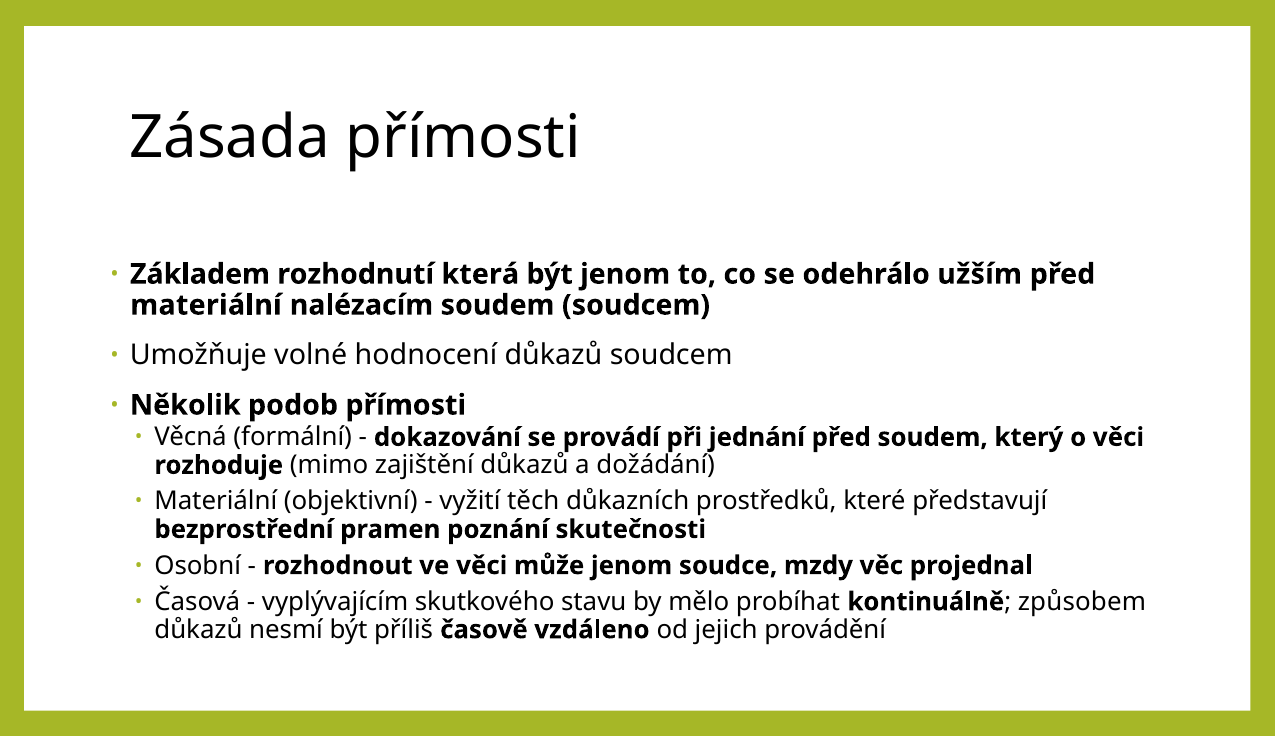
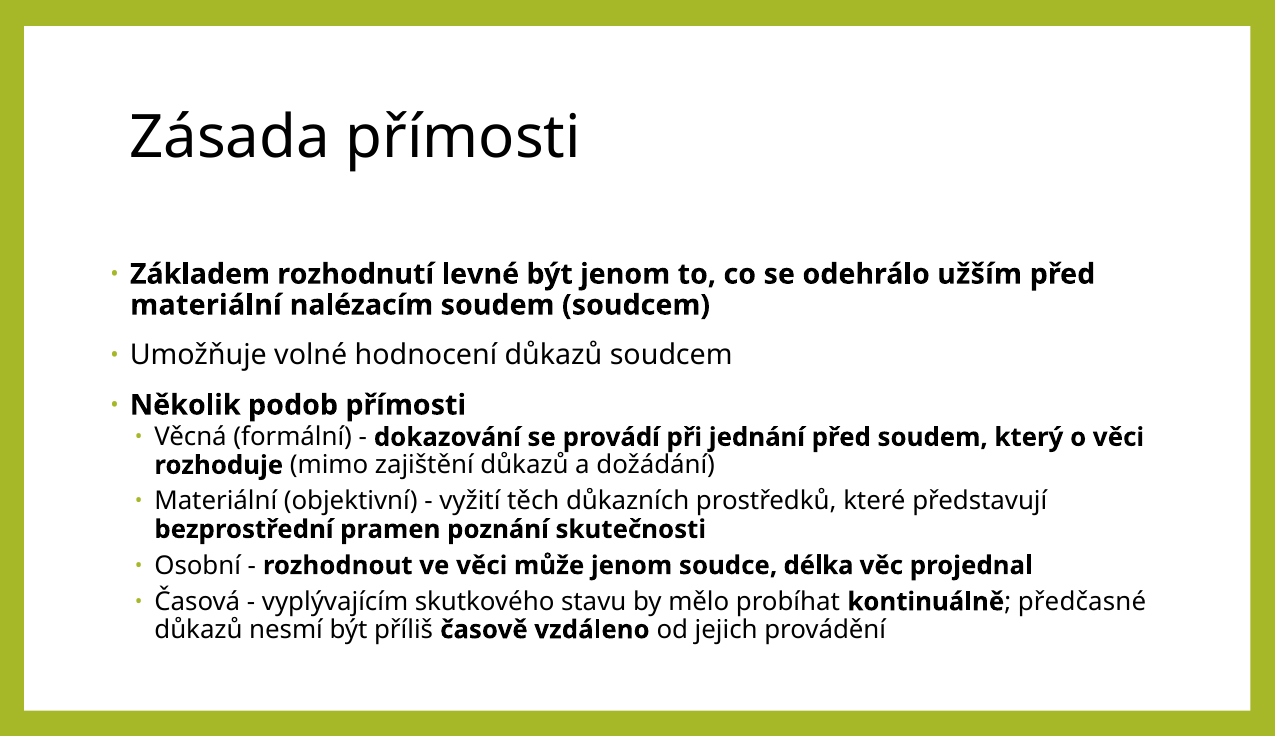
která: která -> levné (480, 274)
mzdy: mzdy -> délka (818, 566)
způsobem: způsobem -> předčasné (1082, 602)
